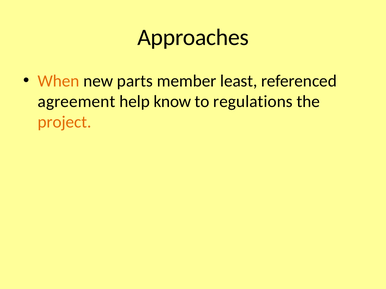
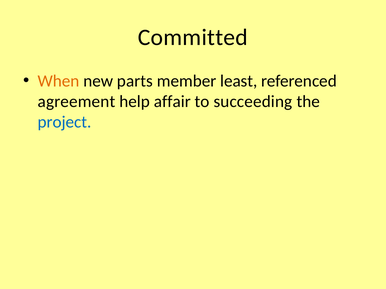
Approaches: Approaches -> Committed (193, 37)
know: know -> affair (172, 102)
regulations: regulations -> succeeding (253, 102)
project colour: orange -> blue (64, 122)
